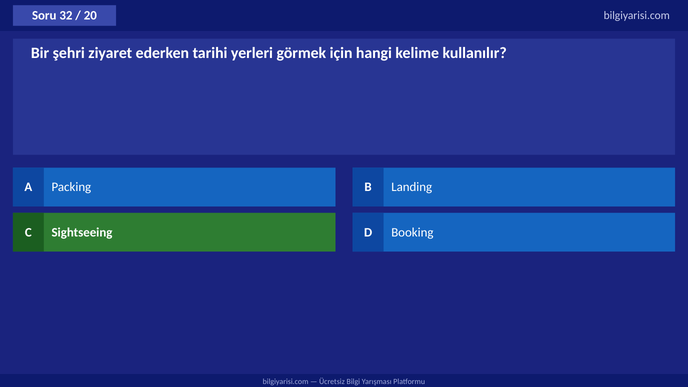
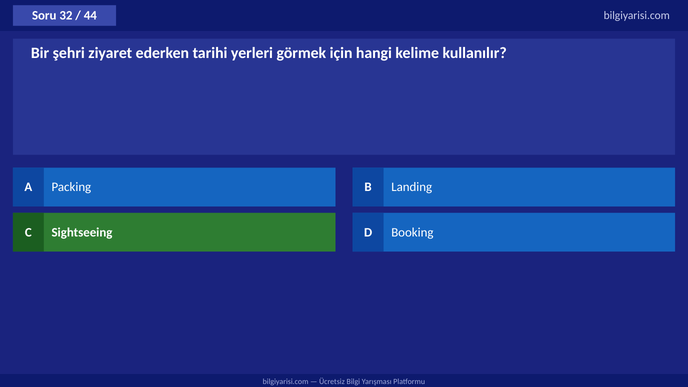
20: 20 -> 44 (90, 16)
